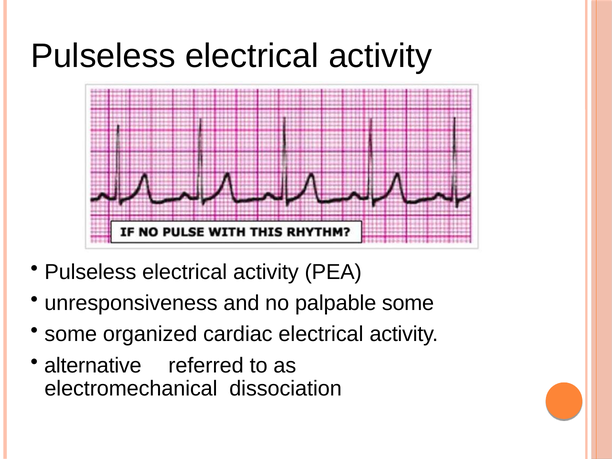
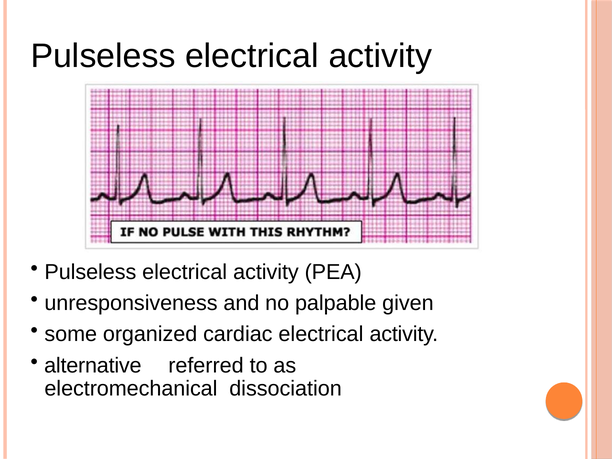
palpable some: some -> given (408, 303)
